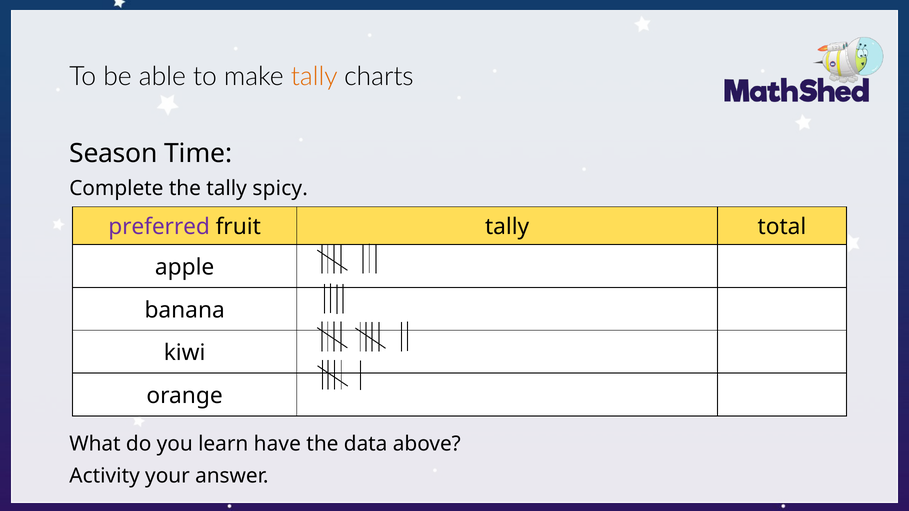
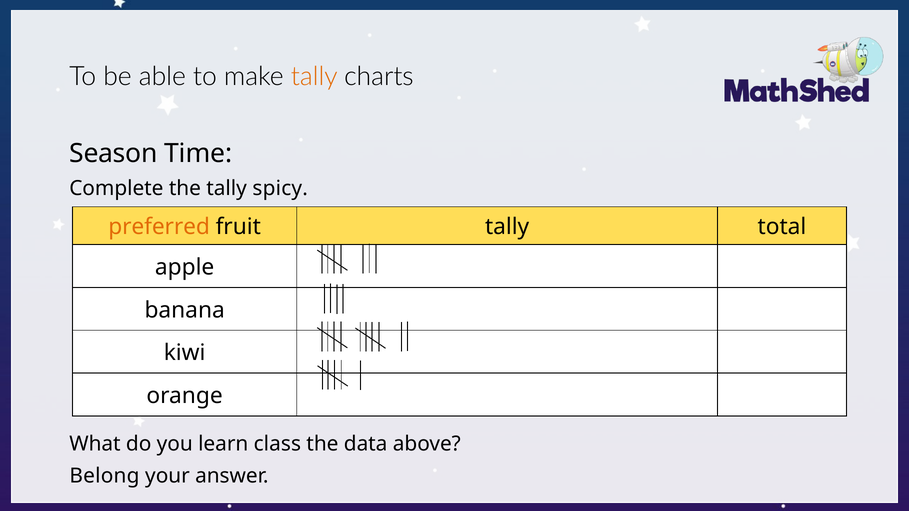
preferred colour: purple -> orange (159, 227)
have: have -> class (277, 444)
Activity: Activity -> Belong (104, 476)
